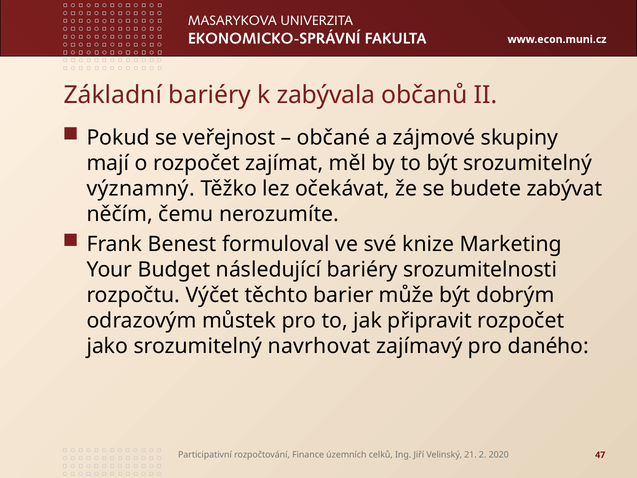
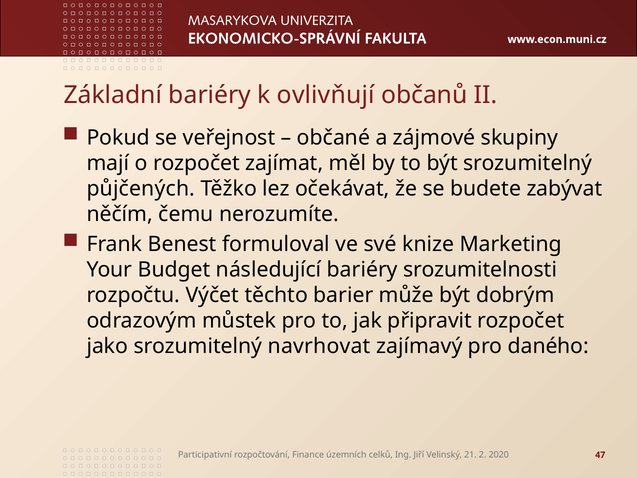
zabývala: zabývala -> ovlivňují (326, 95)
významný: významný -> půjčených (141, 189)
